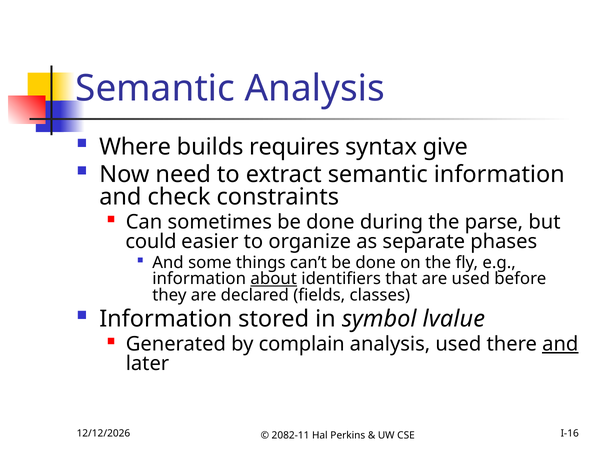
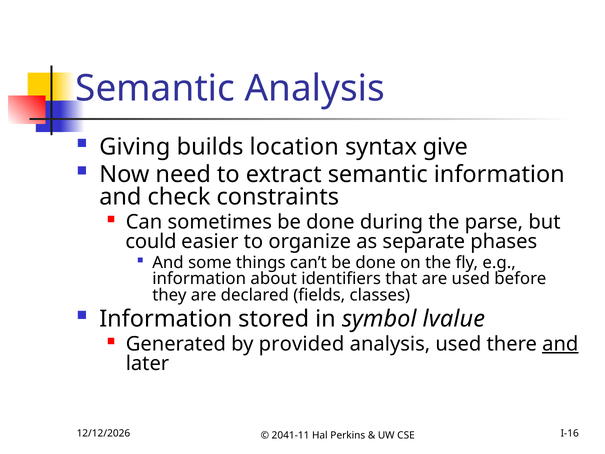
Where: Where -> Giving (135, 147)
requires: requires -> location (294, 147)
about underline: present -> none (274, 279)
complain: complain -> provided (301, 344)
2082-11: 2082-11 -> 2041-11 (291, 435)
